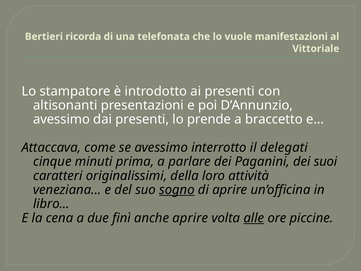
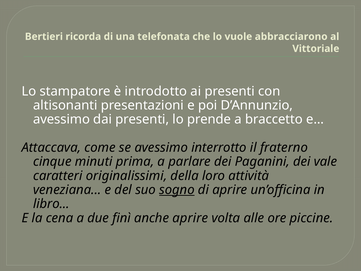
manifestazioni: manifestazioni -> abbracciarono (291, 37)
delegati: delegati -> fraterno (284, 147)
suoi: suoi -> vale (325, 161)
alle underline: present -> none (254, 218)
